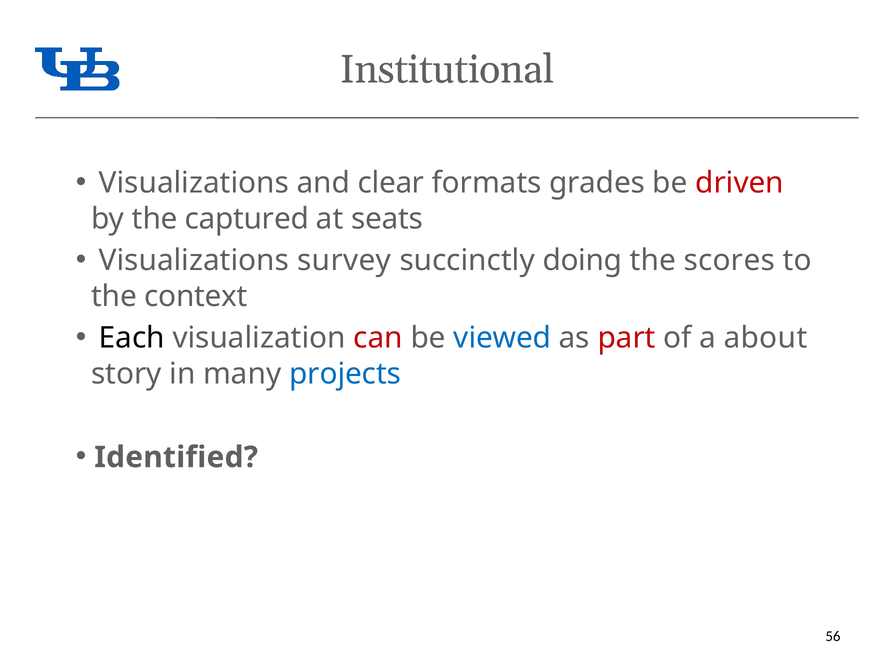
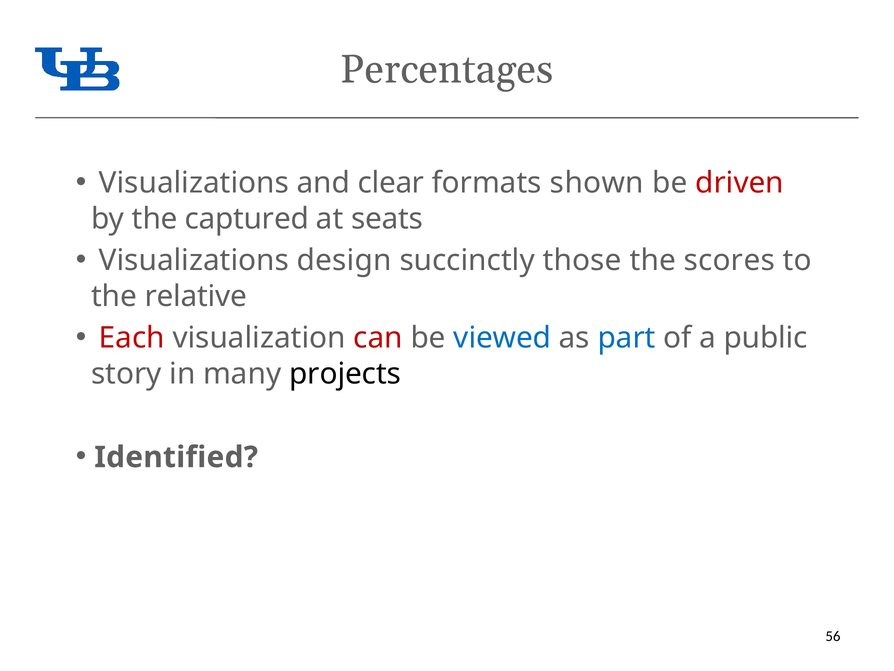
Institutional: Institutional -> Percentages (447, 69)
grades: grades -> shown (597, 183)
survey: survey -> design (344, 260)
doing: doing -> those (582, 260)
context: context -> relative (196, 296)
Each colour: black -> red (132, 338)
part colour: red -> blue (627, 338)
about: about -> public (766, 338)
projects colour: blue -> black (345, 374)
